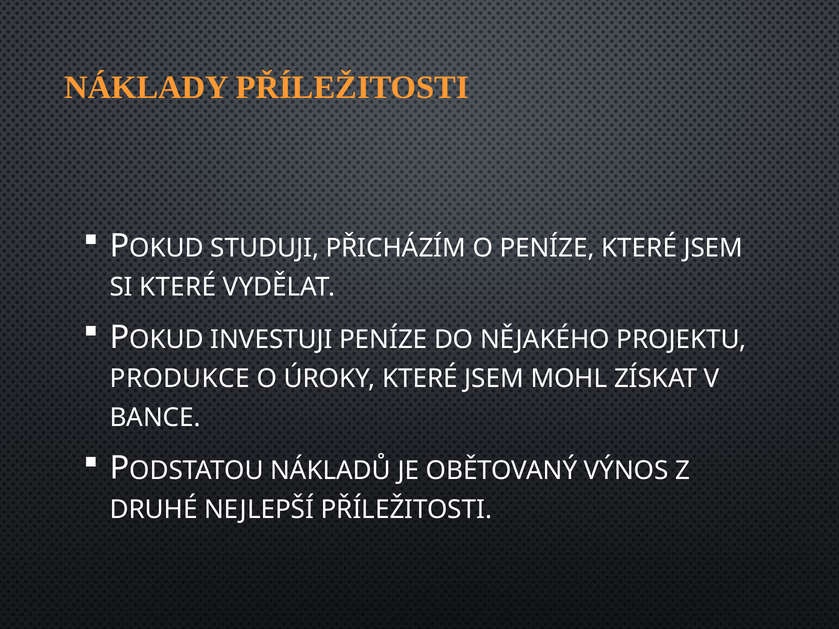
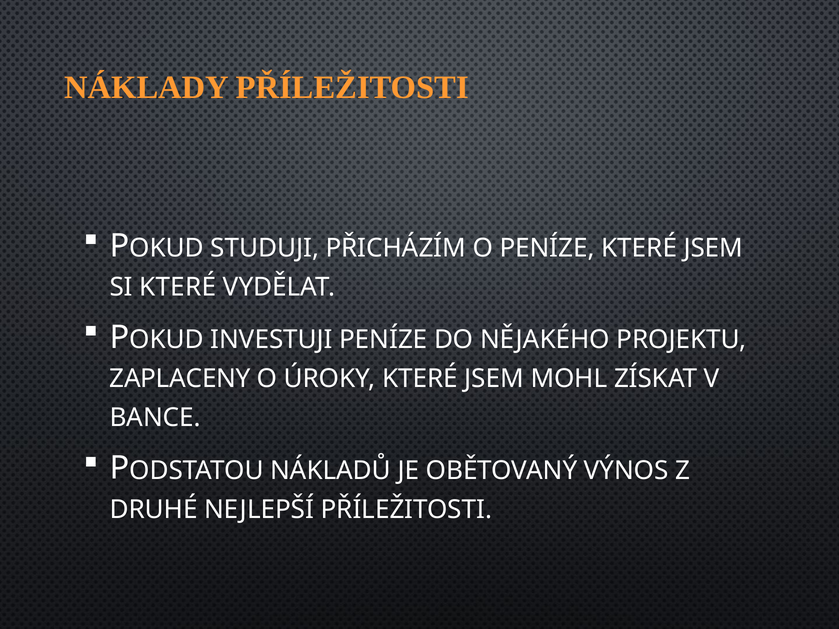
PRODUKCE: PRODUKCE -> ZAPLACENY (180, 379)
